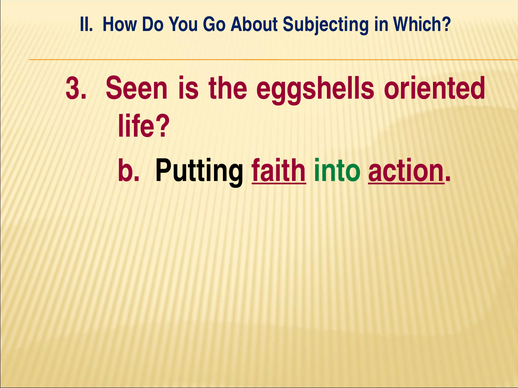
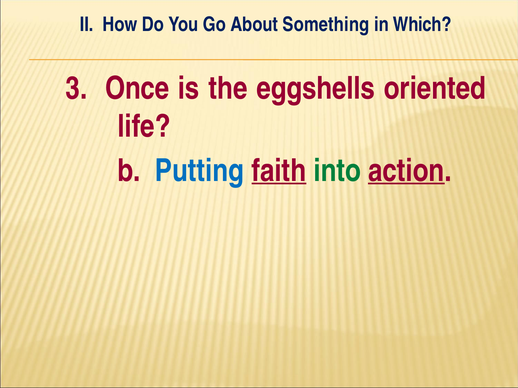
Subjecting: Subjecting -> Something (326, 25)
Seen: Seen -> Once (137, 89)
Putting colour: black -> blue (199, 171)
